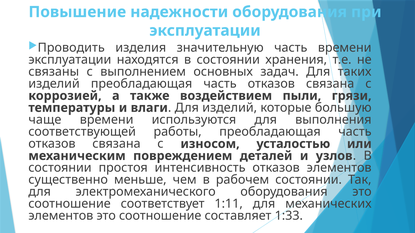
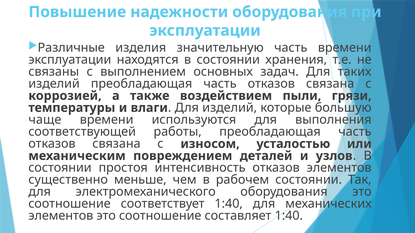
Проводить: Проводить -> Различные (71, 48)
соответствует 1:11: 1:11 -> 1:40 (229, 204)
составляет 1:33: 1:33 -> 1:40 (289, 216)
